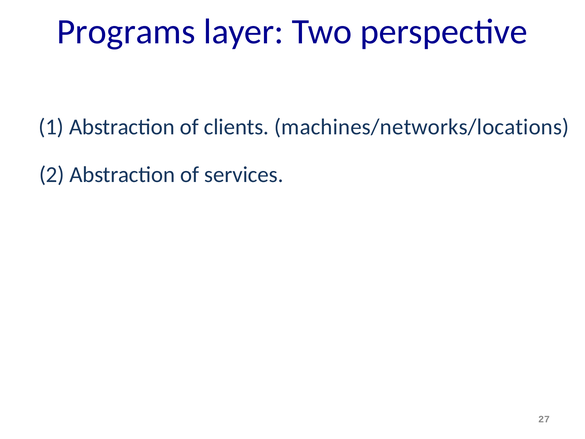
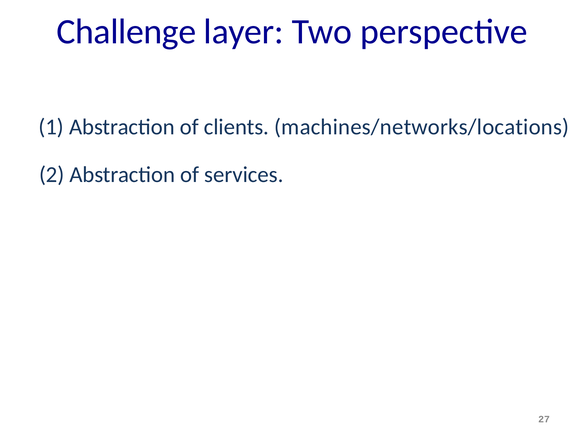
Programs: Programs -> Challenge (126, 32)
